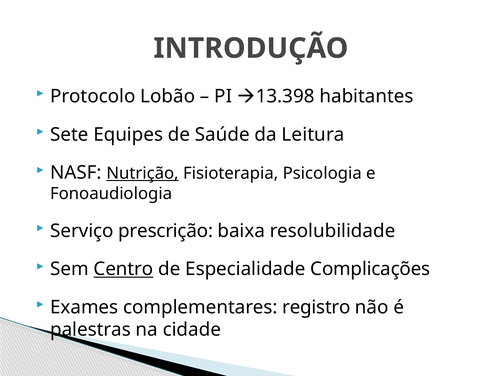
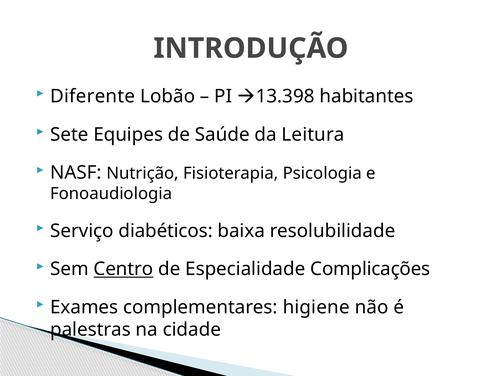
Protocolo: Protocolo -> Diferente (93, 96)
Nutrição underline: present -> none (143, 174)
prescrição: prescrição -> diabéticos (166, 231)
registro: registro -> higiene (316, 308)
